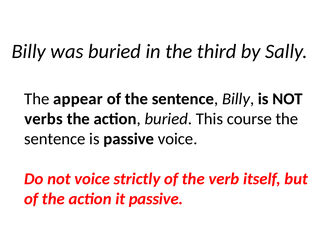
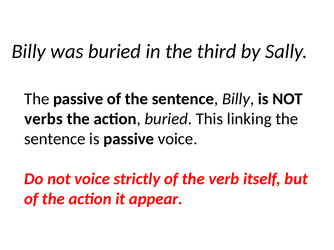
The appear: appear -> passive (78, 99)
course: course -> linking (249, 119)
it passive: passive -> appear (156, 199)
